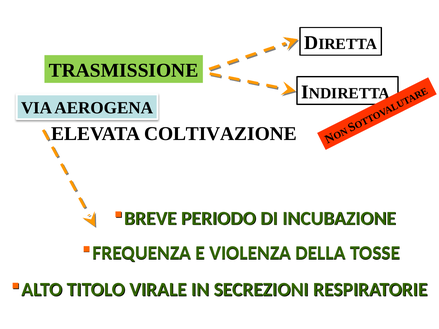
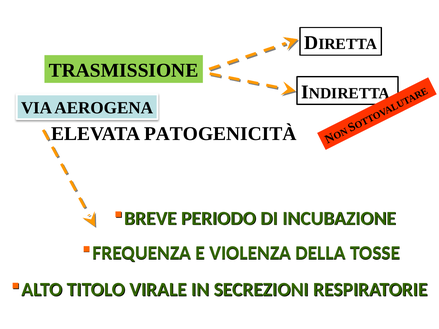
COLTIVAZIONE: COLTIVAZIONE -> PATOGENICITÀ (220, 134)
